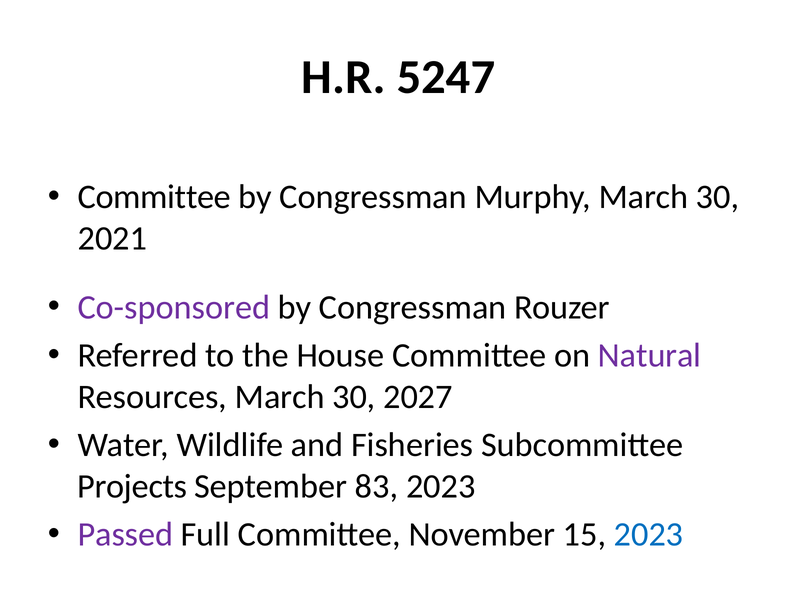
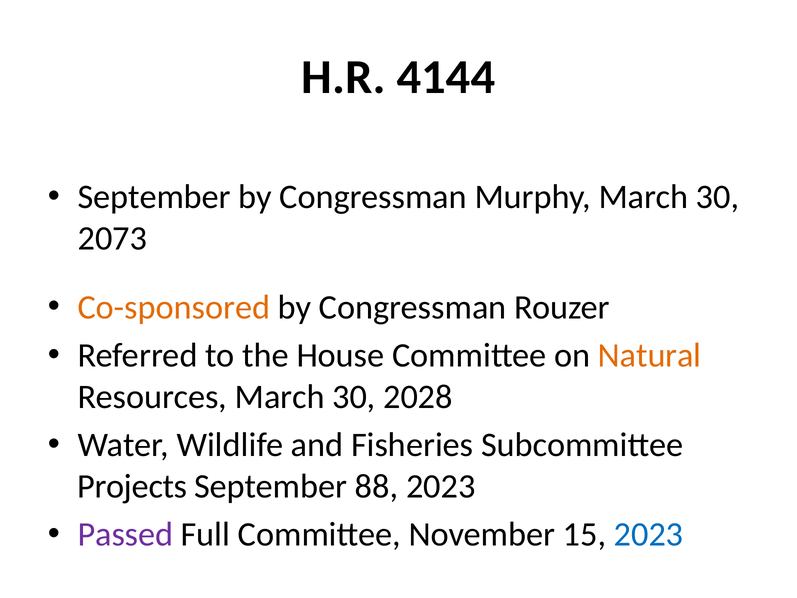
5247: 5247 -> 4144 (446, 77)
Committee: Committee -> September (154, 197)
2021: 2021 -> 2073 (112, 238)
Co-sponsored colour: purple -> orange (174, 307)
Natural colour: purple -> orange (650, 355)
2027: 2027 -> 2028 (418, 397)
83: 83 -> 88 (377, 486)
